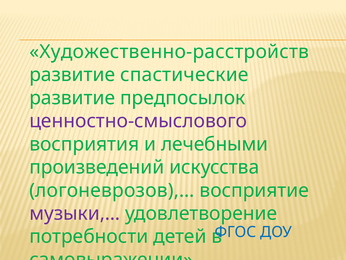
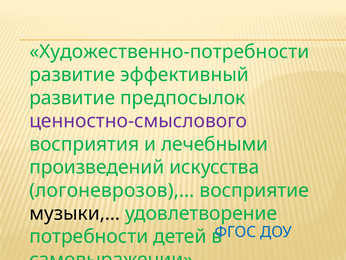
Художественно-расстройств: Художественно-расстройств -> Художественно-потребности (169, 52)
спастические: спастические -> эффективный (184, 75)
музыки,… colour: purple -> black (75, 213)
